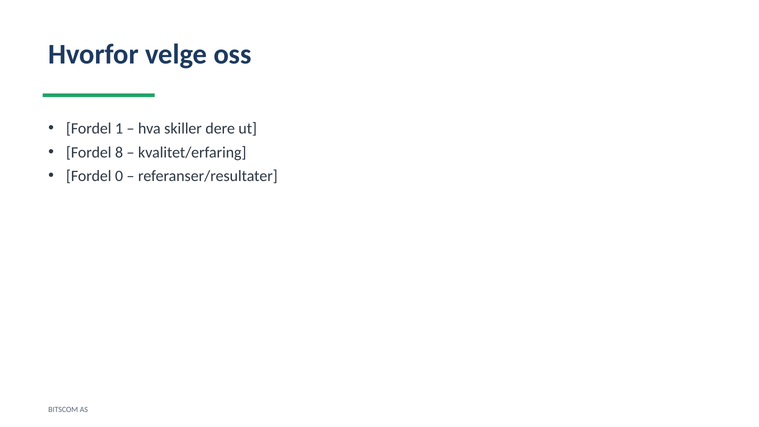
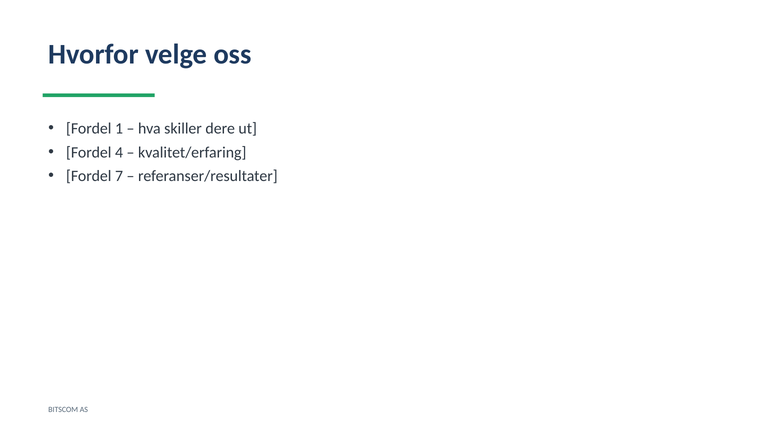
8: 8 -> 4 (119, 152)
0: 0 -> 7 (119, 176)
